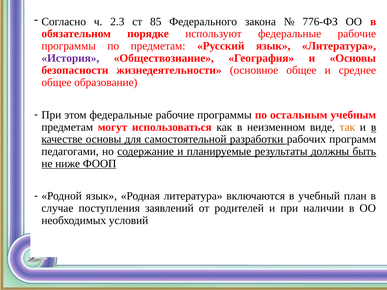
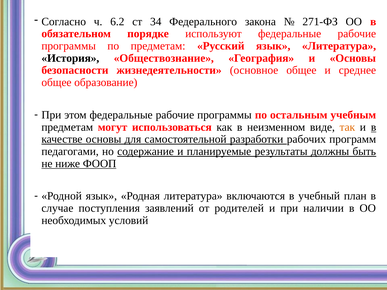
2.3: 2.3 -> 6.2 (117, 22)
85: 85 -> 34 (156, 22)
776-ФЗ: 776-ФЗ -> 271-ФЗ (320, 22)
История colour: purple -> black (70, 58)
